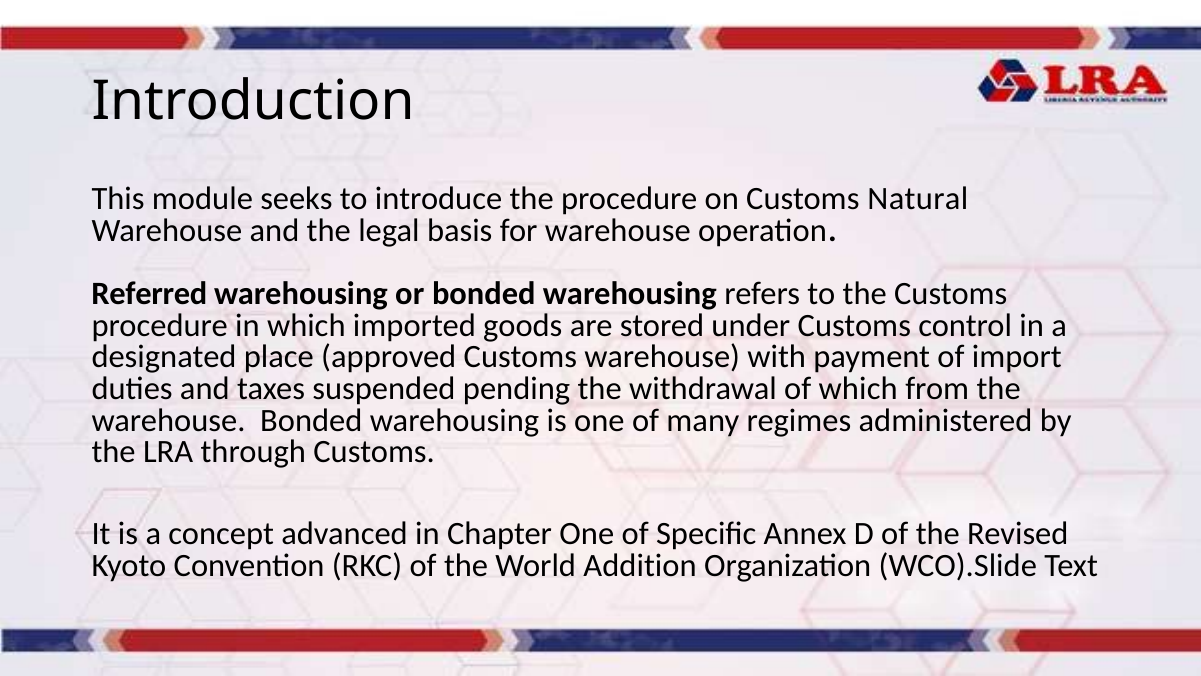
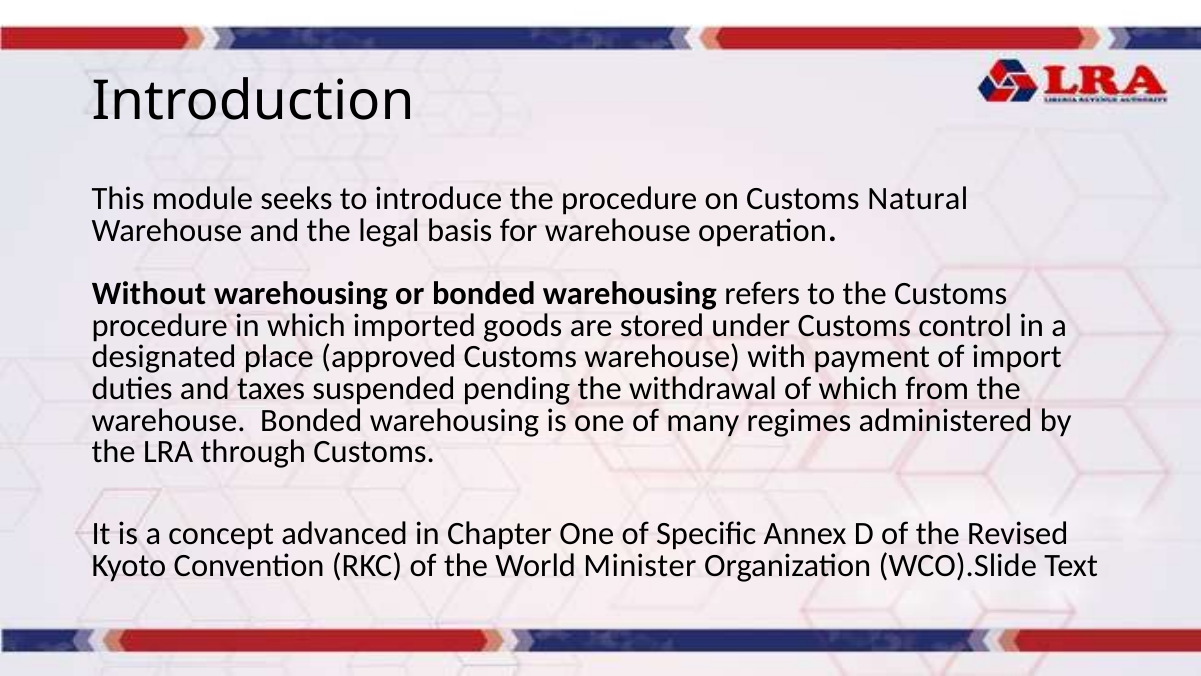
Referred: Referred -> Without (149, 294)
Addition: Addition -> Minister (640, 565)
